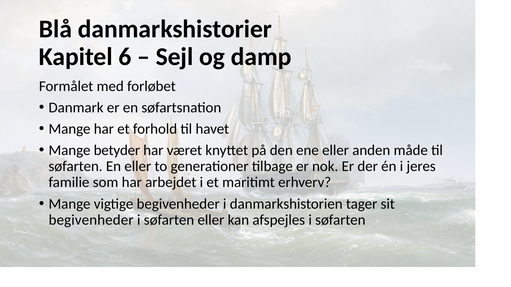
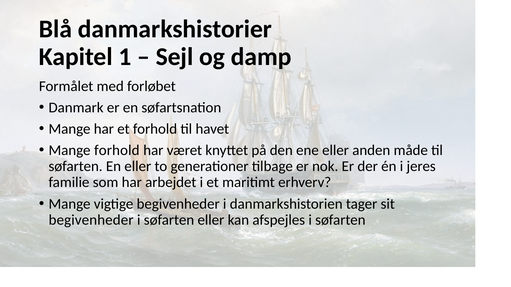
6: 6 -> 1 (125, 57)
Mange betyder: betyder -> forhold (117, 151)
